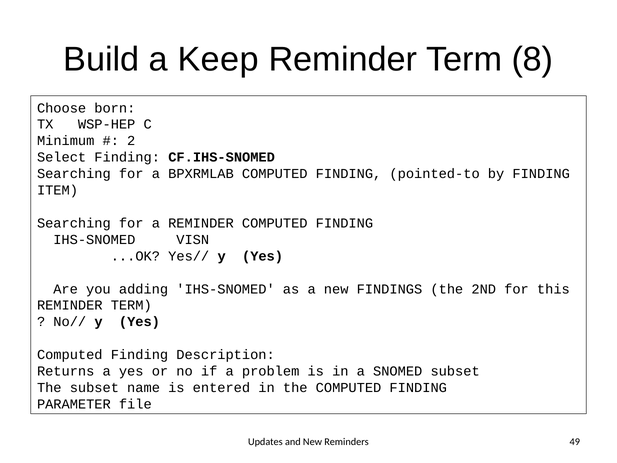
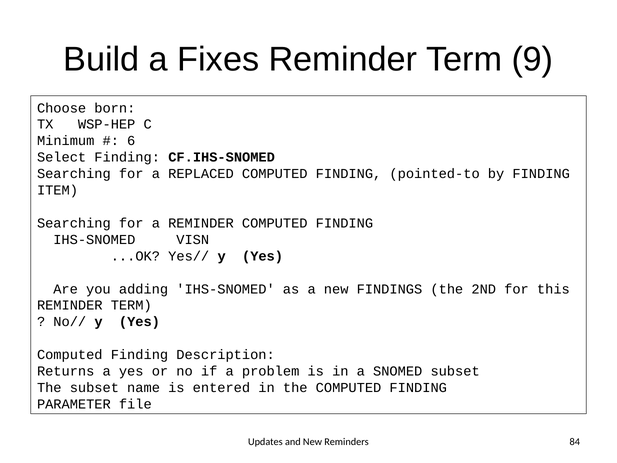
Keep: Keep -> Fixes (218, 59)
8: 8 -> 9 (532, 59)
2: 2 -> 6 (131, 141)
BPXRMLAB: BPXRMLAB -> REPLACED (201, 174)
49: 49 -> 84 (575, 442)
